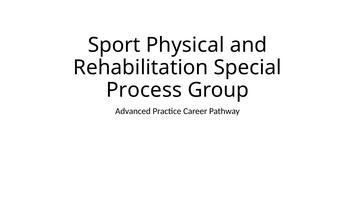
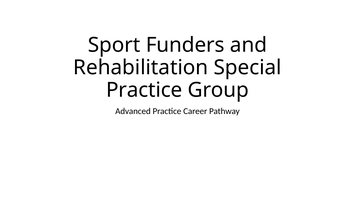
Physical: Physical -> Funders (185, 45)
Process: Process -> Practice (144, 90)
